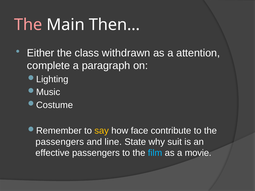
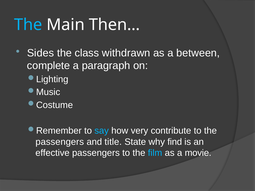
The colour: pink -> light blue (28, 25)
Either: Either -> Sides (41, 53)
attention: attention -> between (198, 53)
say colour: yellow -> light blue (102, 131)
face: face -> very (140, 131)
line: line -> title (113, 142)
suit: suit -> find (175, 142)
